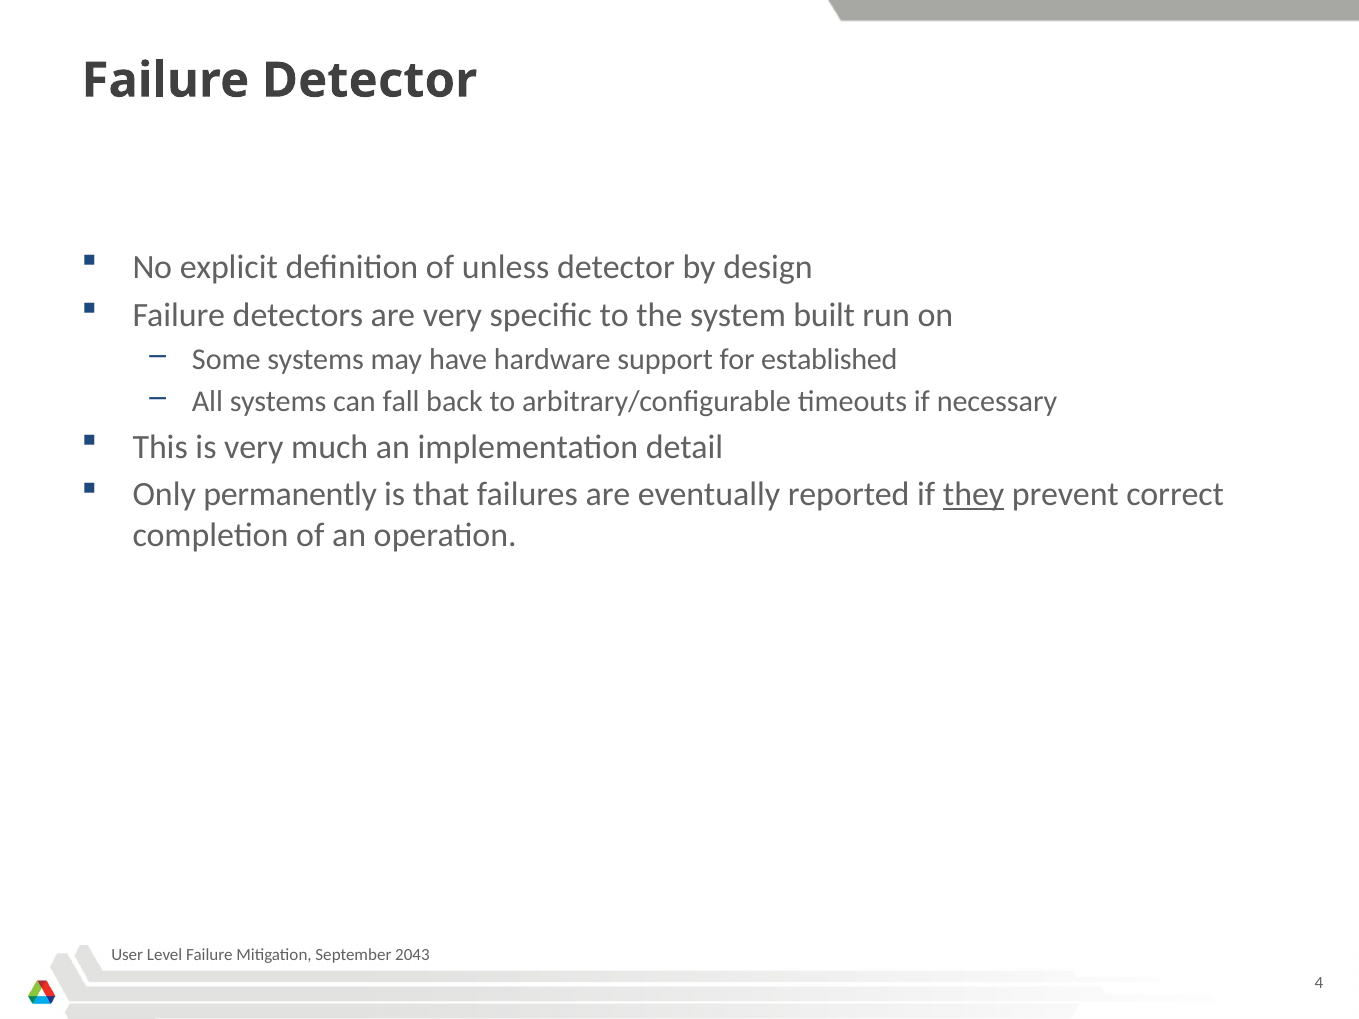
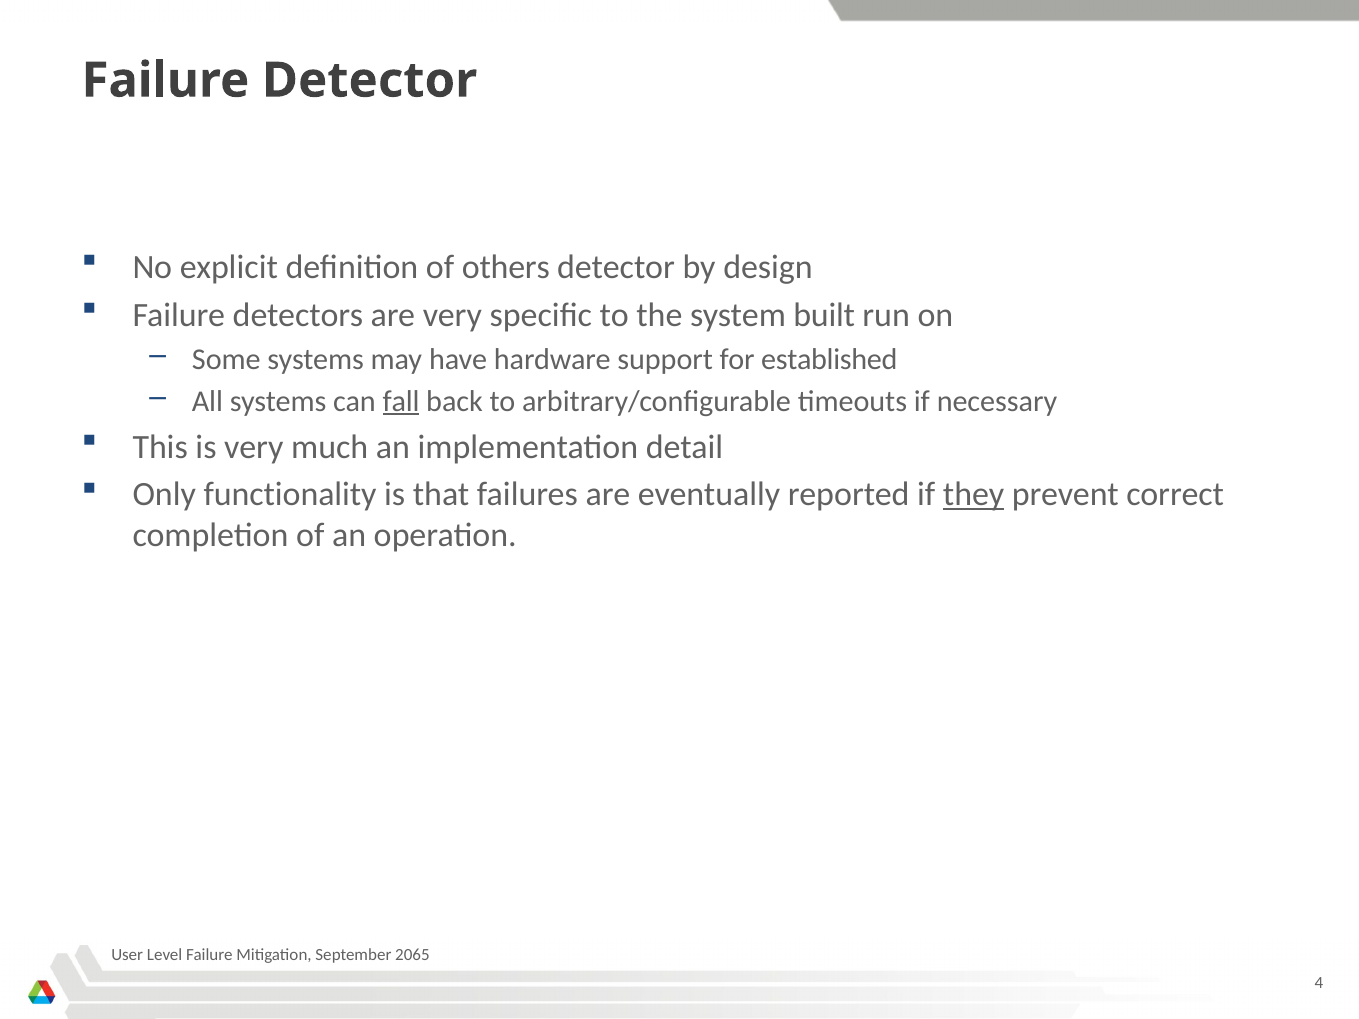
unless: unless -> others (506, 267)
fall underline: none -> present (401, 401)
permanently: permanently -> functionality (290, 495)
2043: 2043 -> 2065 (412, 956)
